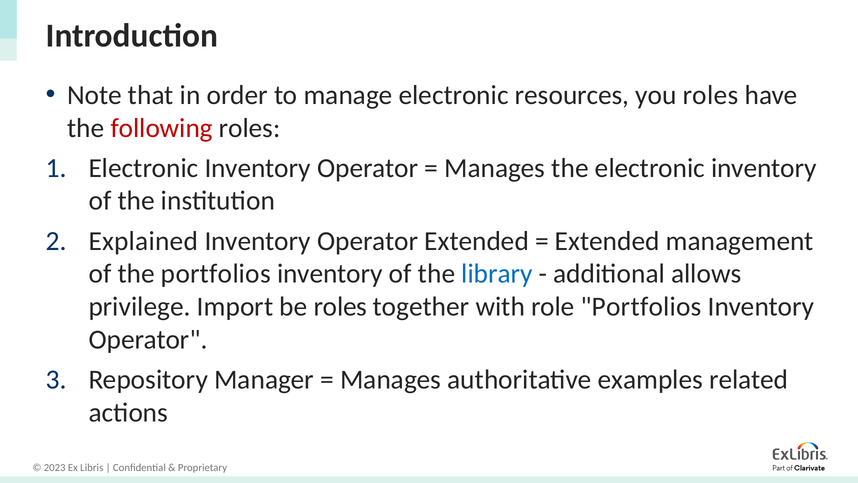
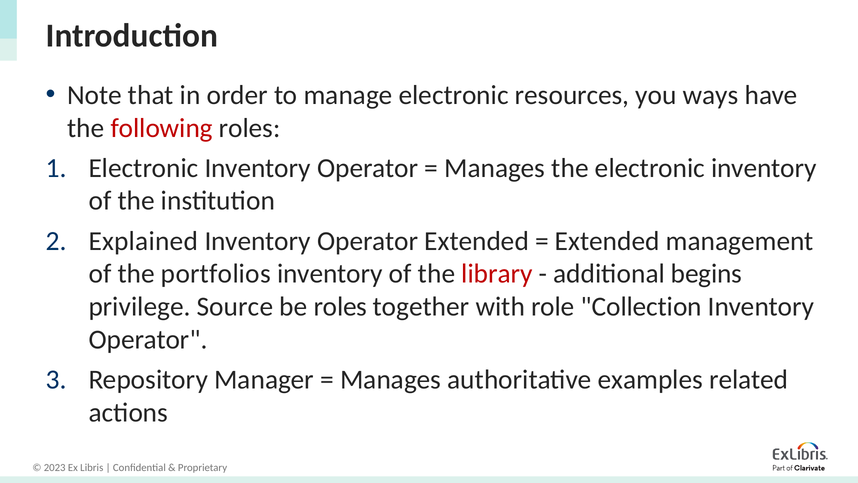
you roles: roles -> ways (711, 95)
library colour: blue -> red (497, 274)
allows: allows -> begins (706, 274)
Import: Import -> Source (235, 307)
role Portfolios: Portfolios -> Collection (641, 307)
